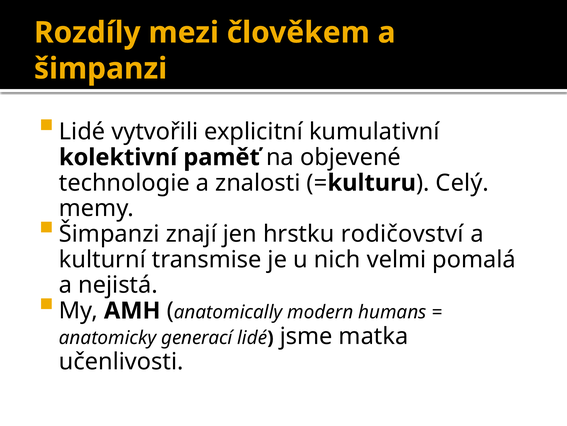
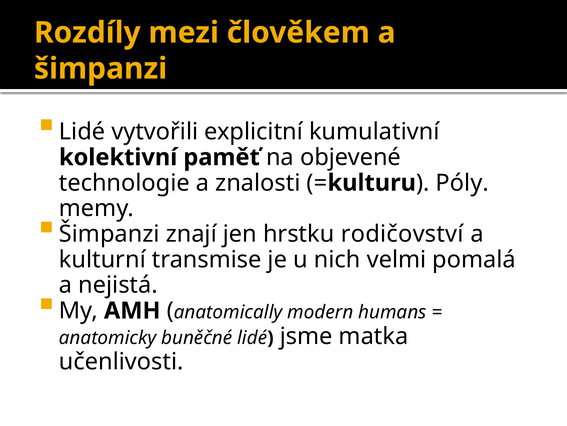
Celý: Celý -> Póly (462, 183)
generací: generací -> buněčné (197, 337)
